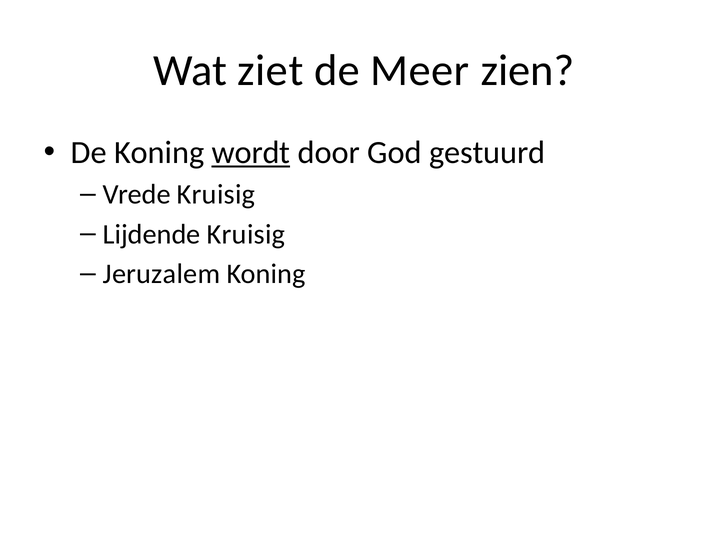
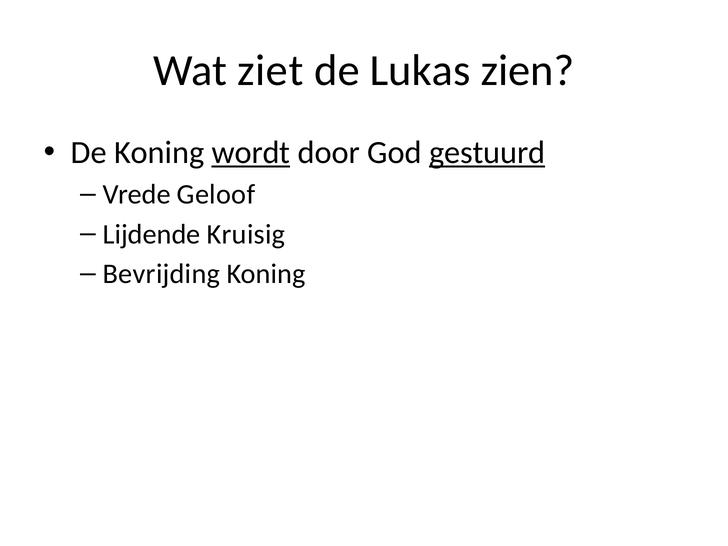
Meer: Meer -> Lukas (420, 70)
gestuurd underline: none -> present (487, 153)
Vrede Kruisig: Kruisig -> Geloof (216, 195)
Jeruzalem: Jeruzalem -> Bevrijding (162, 274)
